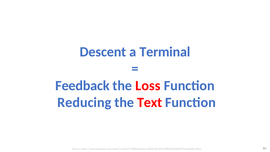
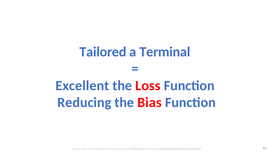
Descent: Descent -> Tailored (103, 52)
Feedback: Feedback -> Excellent (82, 86)
Text: Text -> Bias (149, 102)
